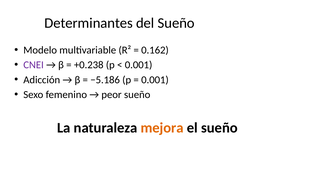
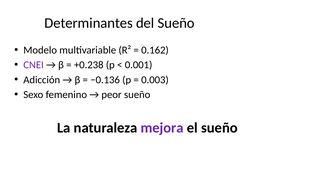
−5.186: −5.186 -> −0.136 (105, 80)
0.001: 0.001 -> 0.003 (155, 80)
mejora colour: orange -> purple (162, 128)
